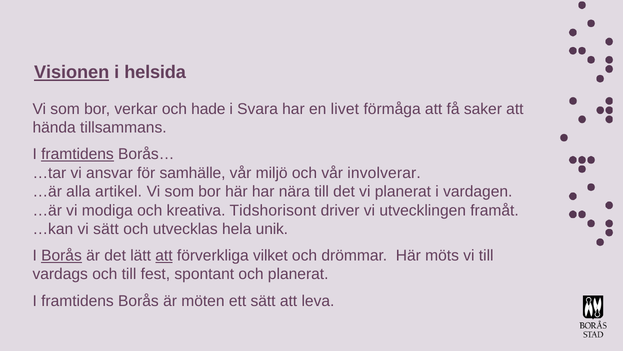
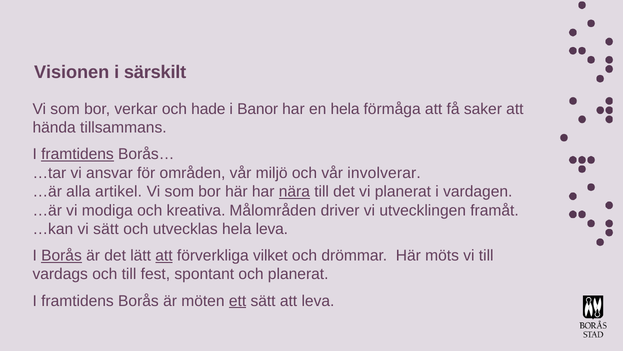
Visionen underline: present -> none (72, 72)
helsida: helsida -> särskilt (155, 72)
Svara: Svara -> Banor (258, 109)
en livet: livet -> hela (345, 109)
samhälle: samhälle -> områden (192, 173)
nära underline: none -> present (294, 191)
Tidshorisont: Tidshorisont -> Målområden (273, 210)
hela unik: unik -> leva (272, 229)
ett underline: none -> present (238, 300)
